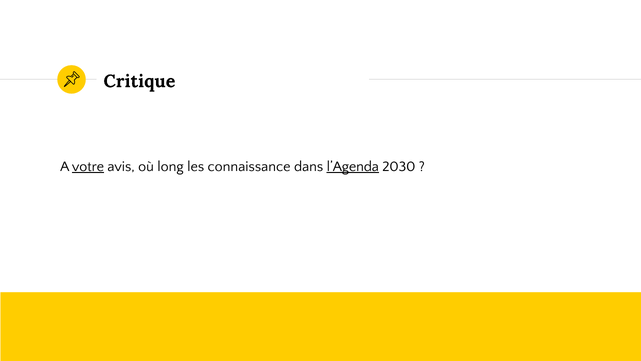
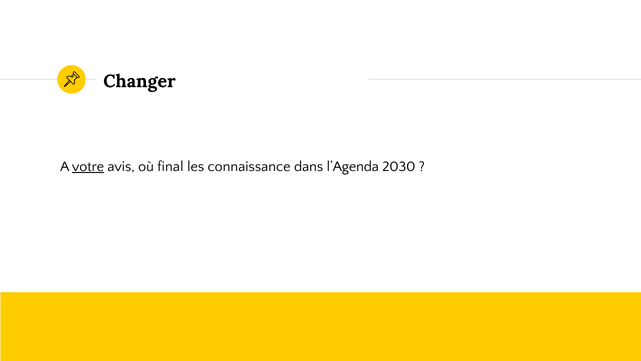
Critique: Critique -> Changer (139, 81)
long: long -> final (170, 166)
l’Agenda underline: present -> none (353, 166)
